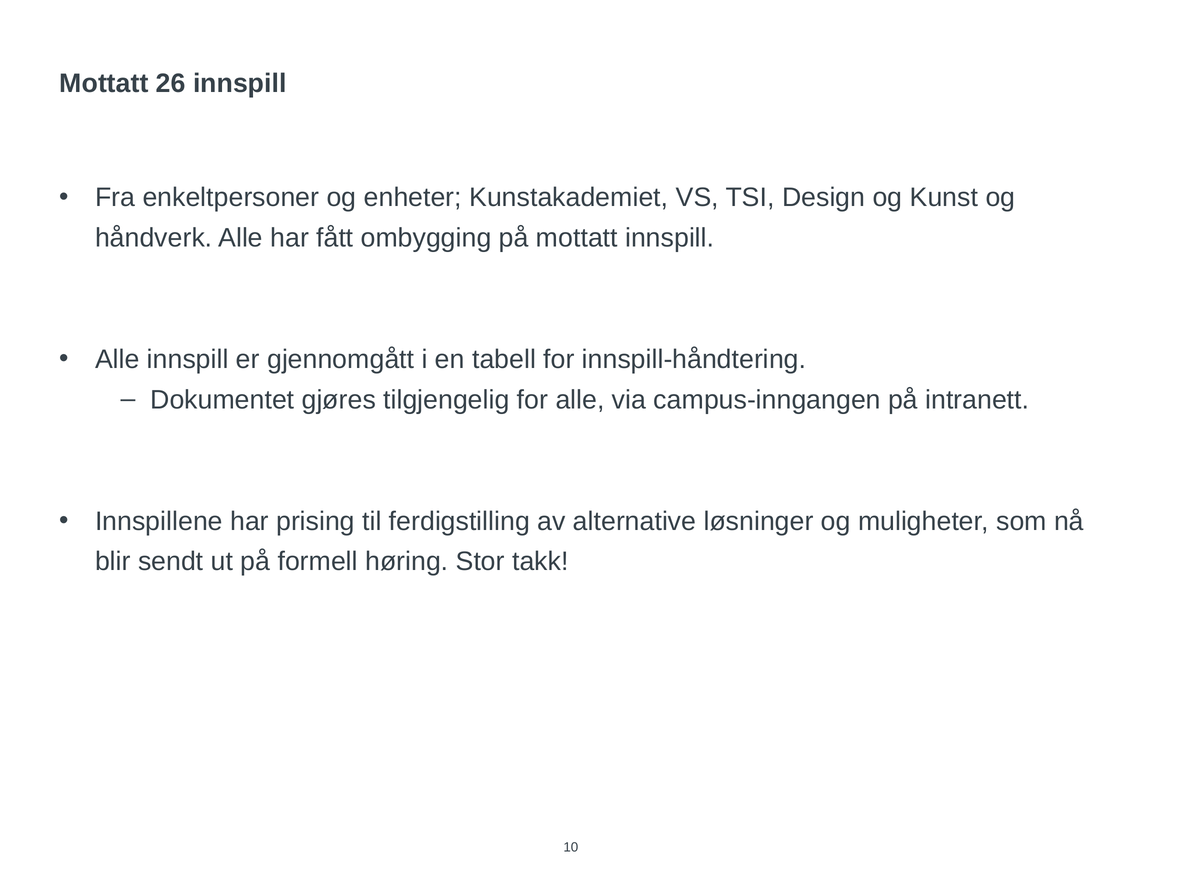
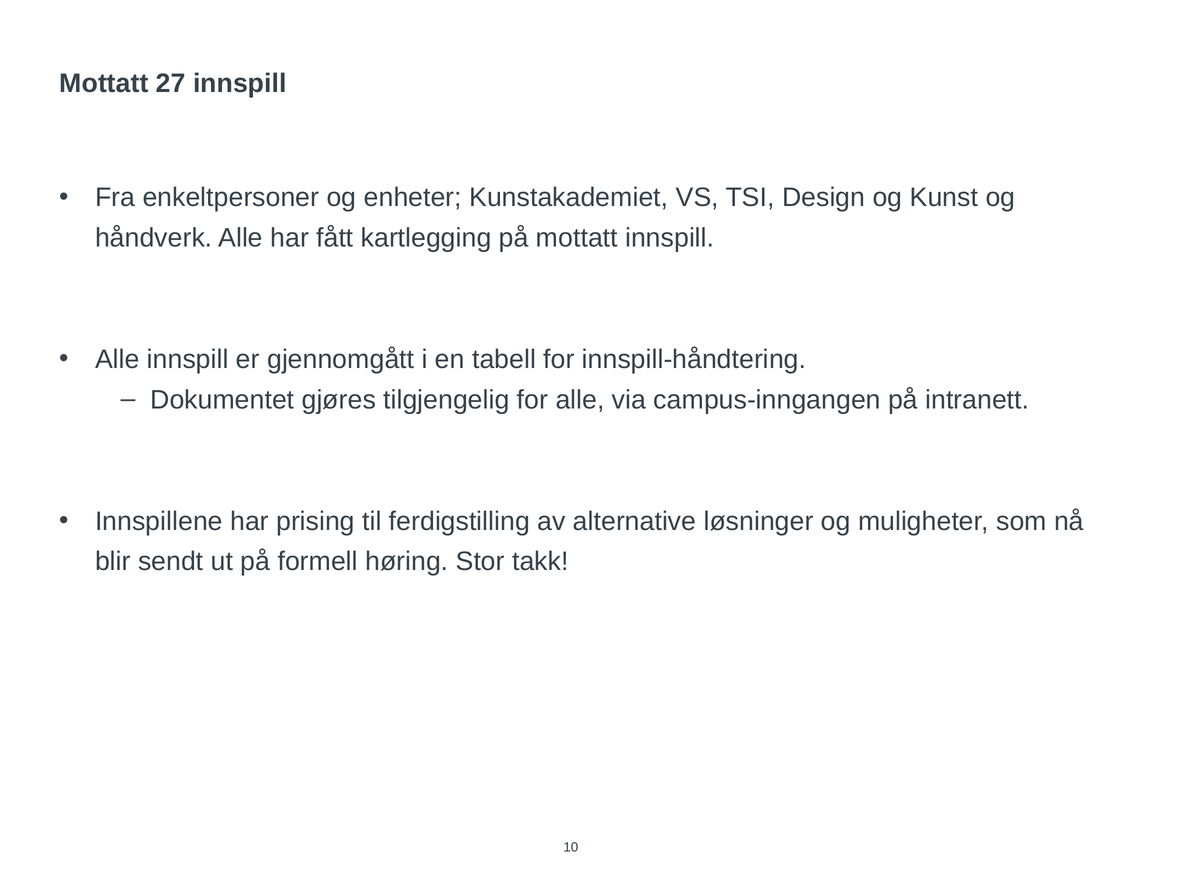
26: 26 -> 27 (171, 83)
ombygging: ombygging -> kartlegging (426, 238)
